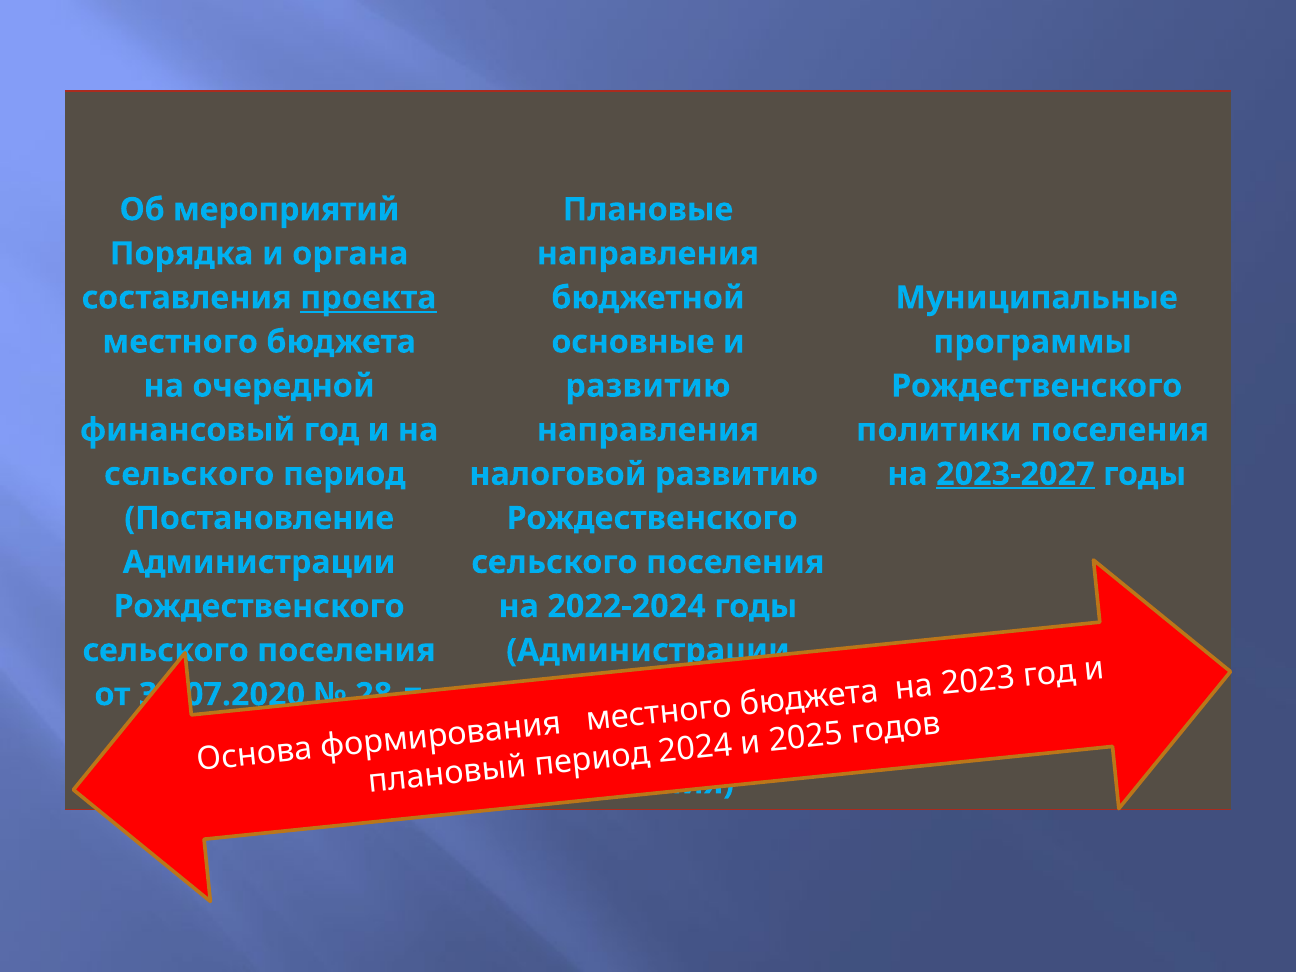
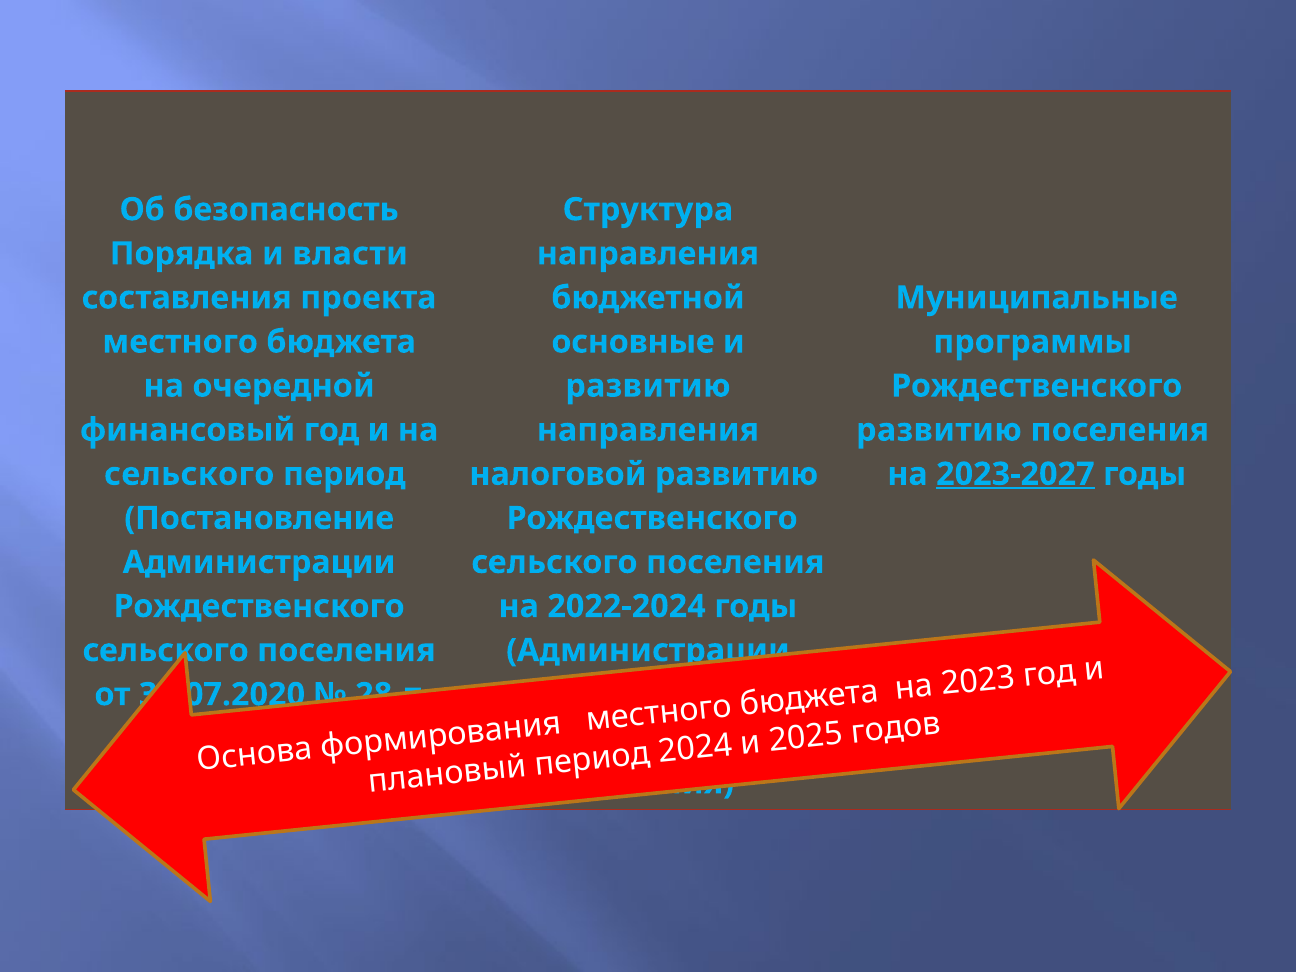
мероприятий: мероприятий -> безопасность (286, 210)
Плановые: Плановые -> Структура (648, 210)
органа: органа -> власти (350, 254)
проекта underline: present -> none (368, 298)
политики: политики -> развитию (939, 430)
